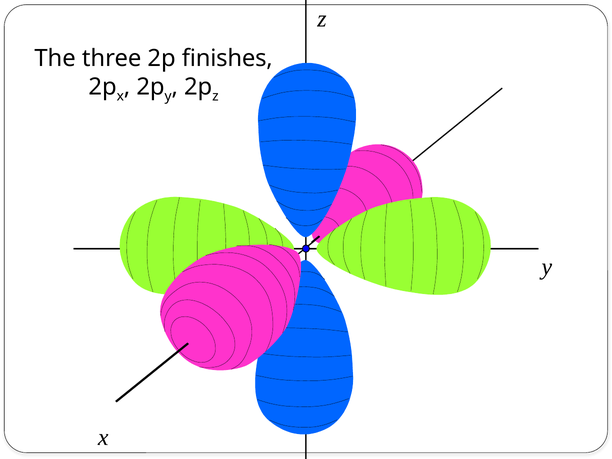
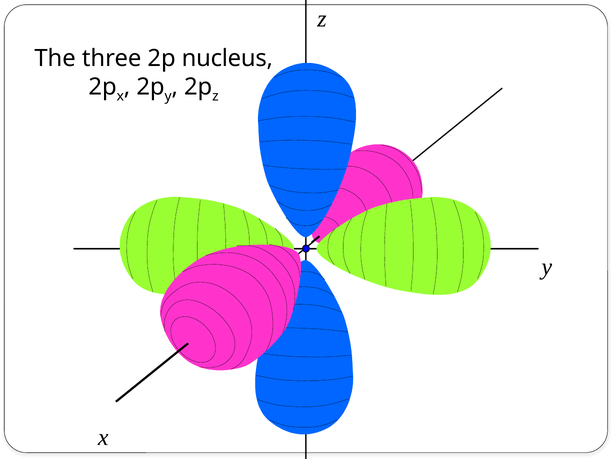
finishes: finishes -> nucleus (227, 58)
